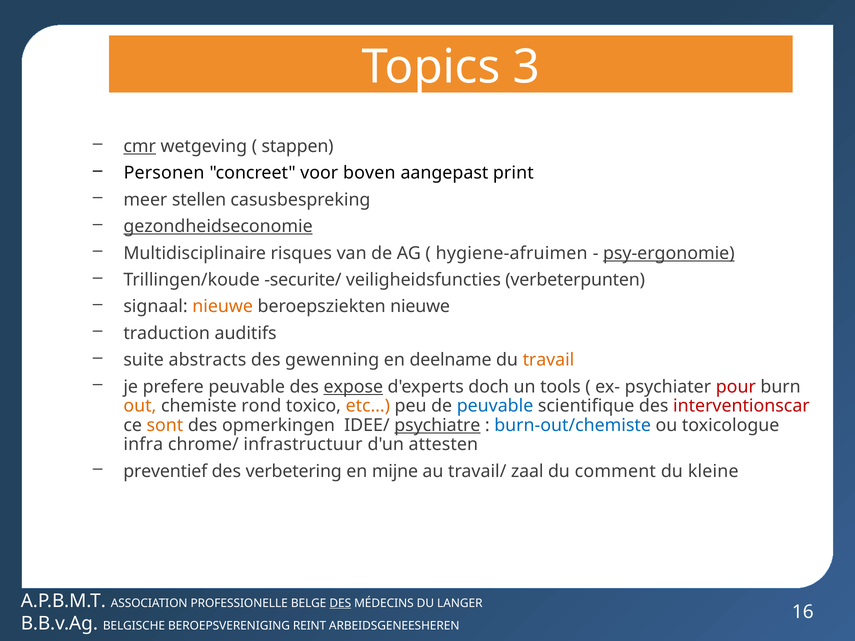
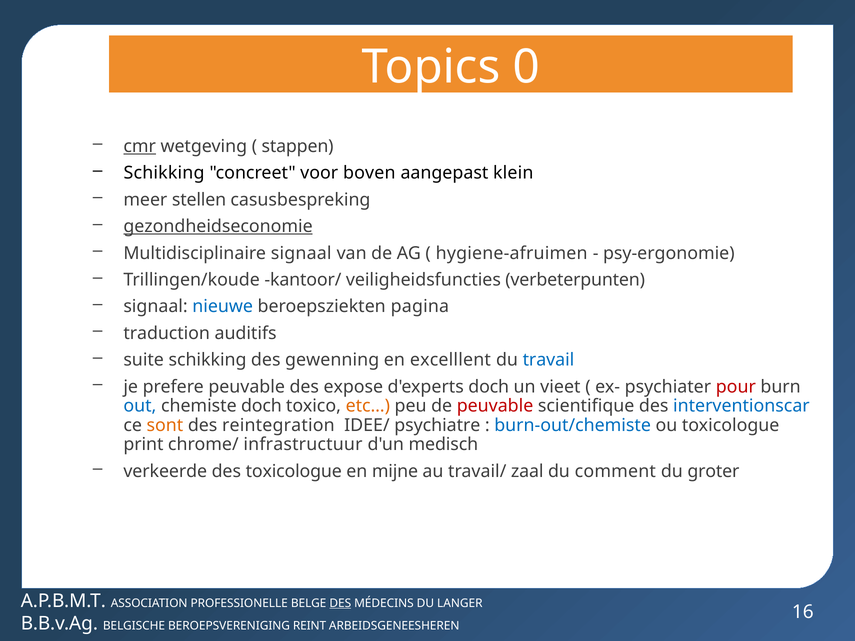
3: 3 -> 0 (526, 67)
Personen: Personen -> Schikking (164, 173)
print: print -> klein (513, 173)
Multidisciplinaire risques: risques -> signaal (301, 253)
psy-ergonomie underline: present -> none (669, 253)
securite/: securite/ -> kantoor/ (303, 280)
nieuwe colour: orange -> blue (223, 307)
beroepsziekten nieuwe: nieuwe -> pagina (420, 307)
suite abstracts: abstracts -> schikking (208, 360)
deelname: deelname -> excelllent (450, 360)
travail colour: orange -> blue (548, 360)
expose underline: present -> none (353, 387)
tools: tools -> vieet (560, 387)
out colour: orange -> blue (140, 406)
chemiste rond: rond -> doch (261, 406)
peuvable colour: blue -> red (495, 406)
interventionscar colour: red -> blue (741, 406)
opmerkingen: opmerkingen -> reintegration (278, 425)
psychiatre underline: present -> none (437, 425)
infra: infra -> print (143, 445)
attesten: attesten -> medisch (443, 445)
preventief: preventief -> verkeerde (165, 471)
des verbetering: verbetering -> toxicologue (294, 471)
kleine: kleine -> groter (713, 471)
